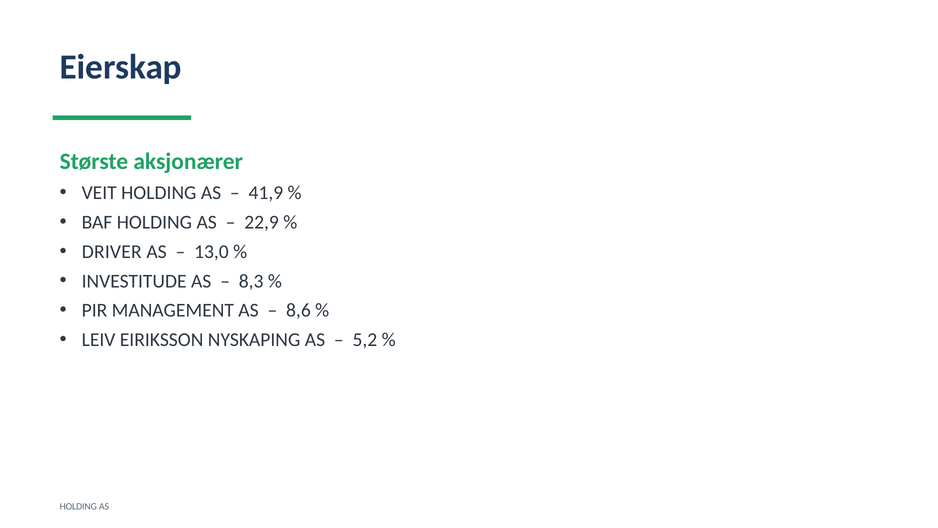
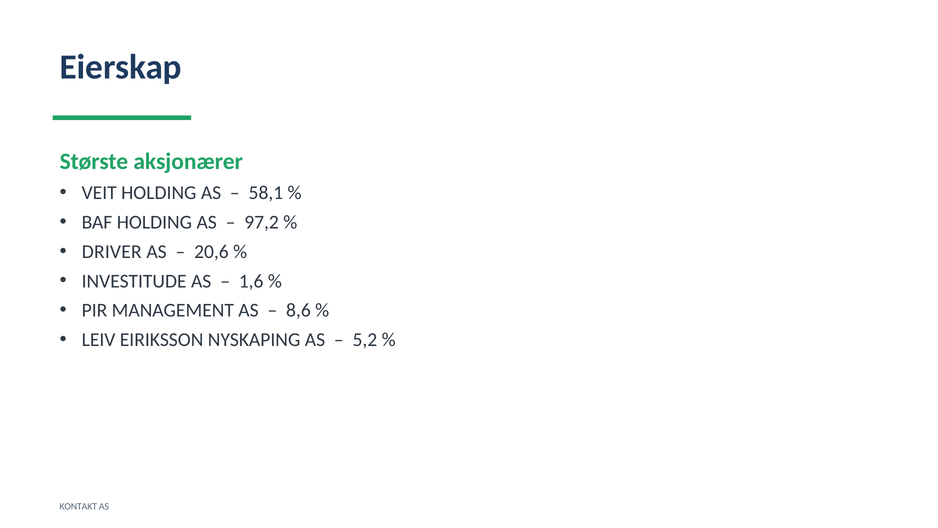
41,9: 41,9 -> 58,1 (266, 193)
22,9: 22,9 -> 97,2 (262, 222)
13,0: 13,0 -> 20,6 (211, 252)
8,3: 8,3 -> 1,6 (251, 281)
HOLDING: HOLDING -> KONTAKT (78, 506)
